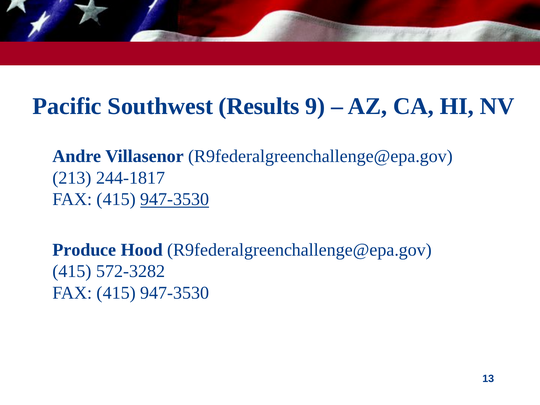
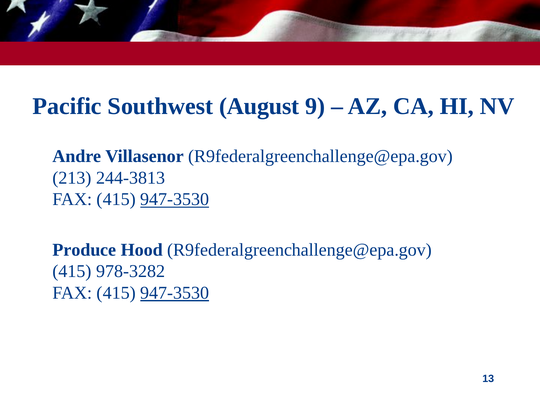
Results: Results -> August (259, 106)
244-1817: 244-1817 -> 244-3813 (131, 178)
572-3282: 572-3282 -> 978-3282 (131, 271)
947-3530 underline: none -> present (175, 293)
